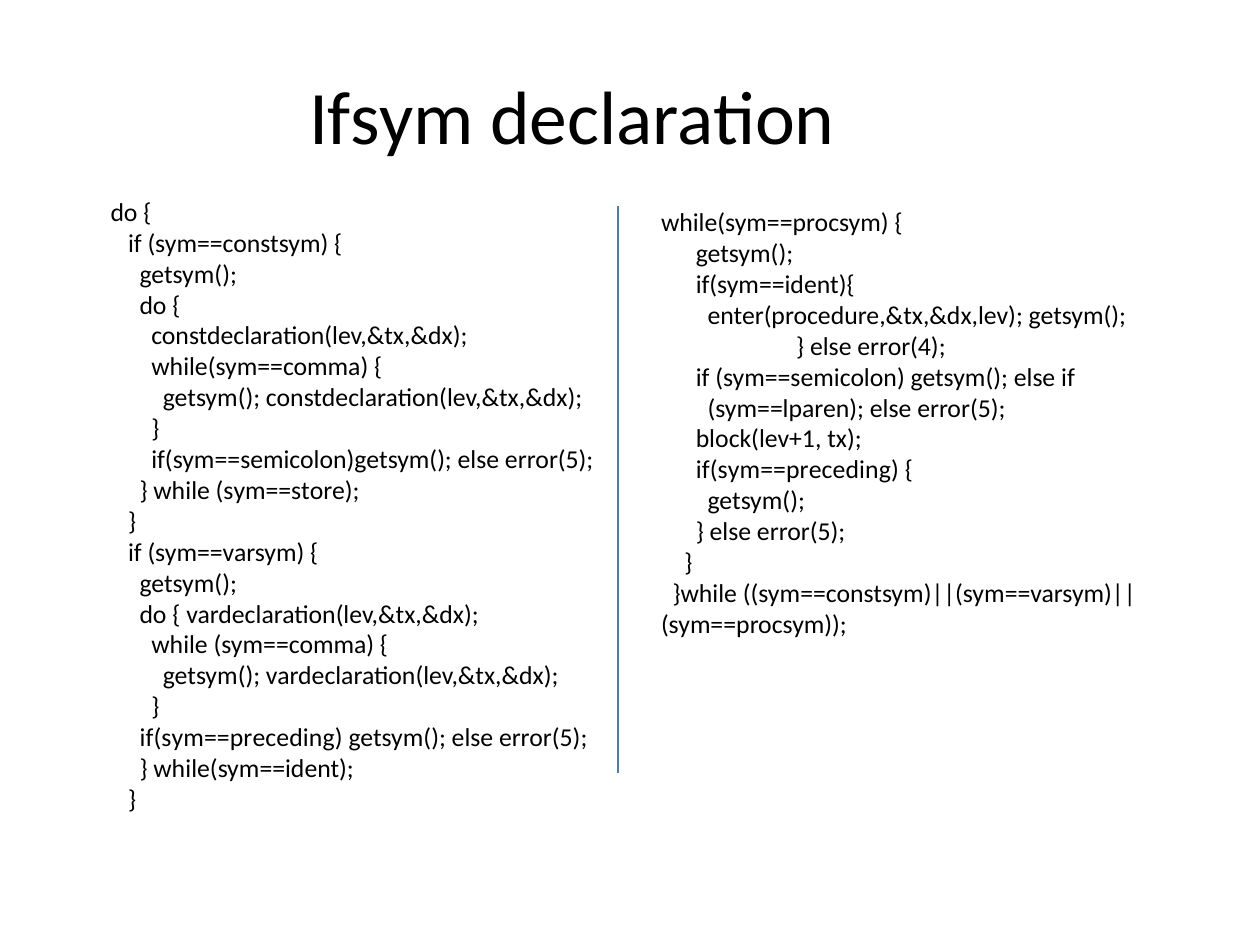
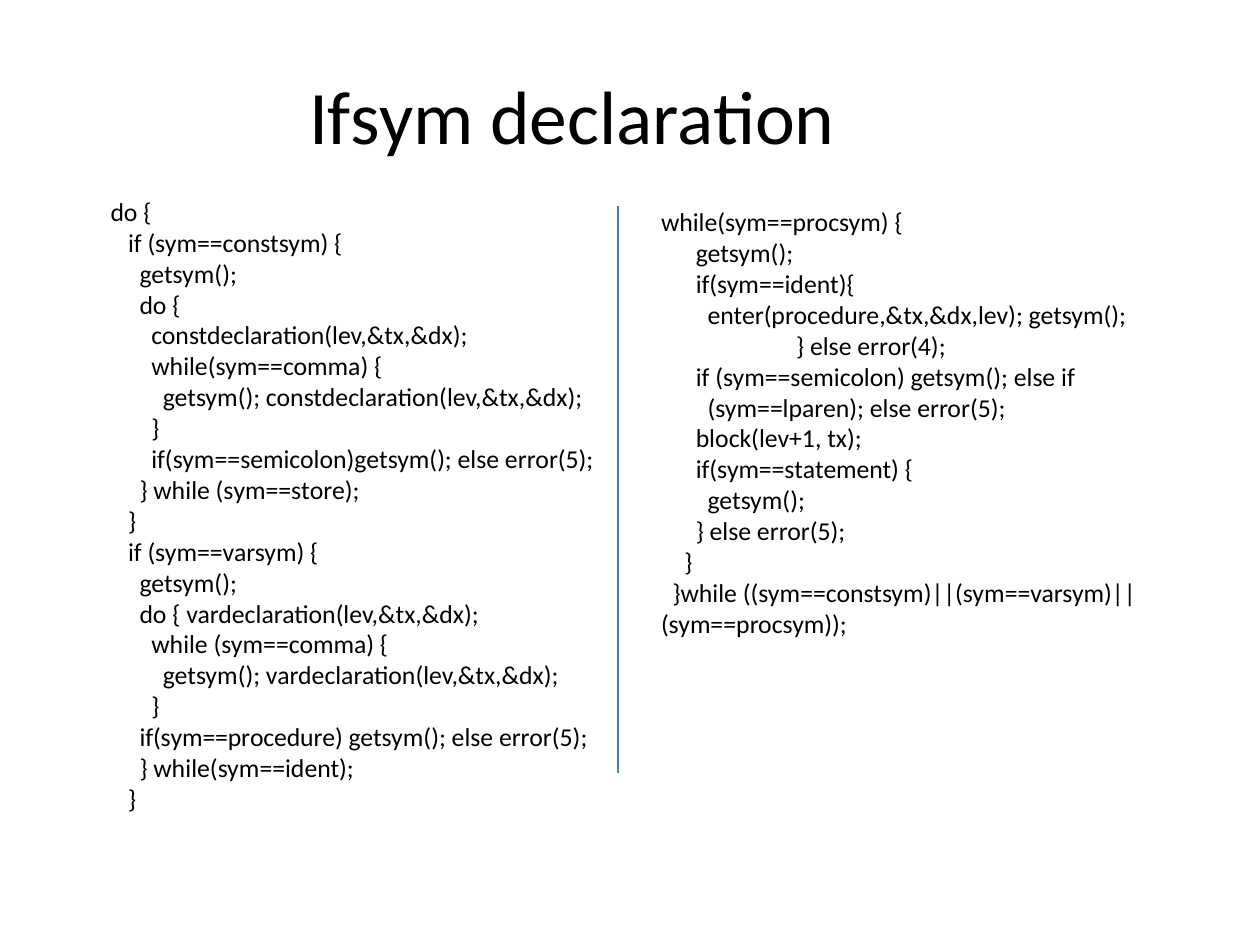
if(sym==preceding: if(sym==preceding -> if(sym==statement (797, 470)
if(sym==preceding: if(sym==preceding -> if(sym==procedure (241, 738)
